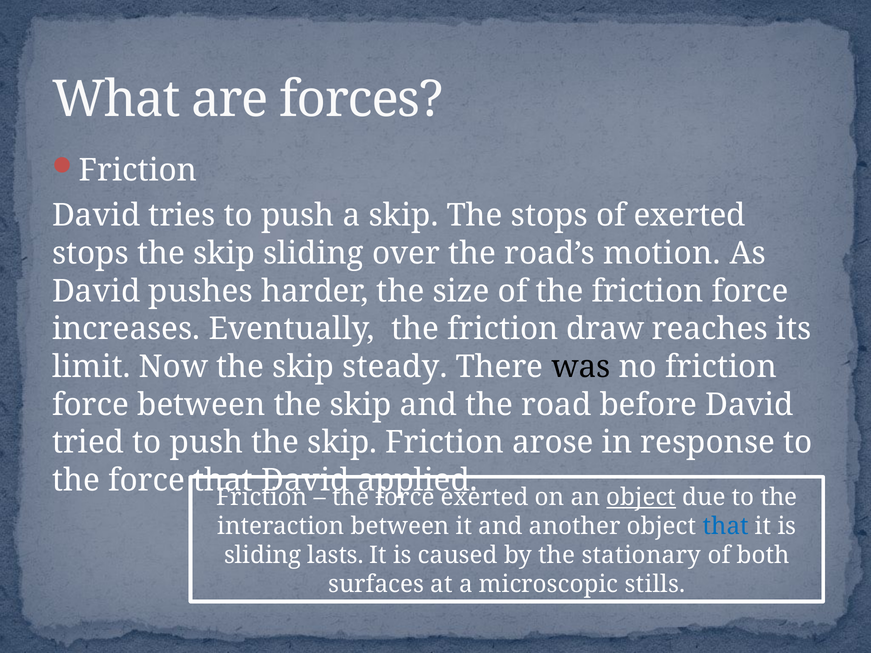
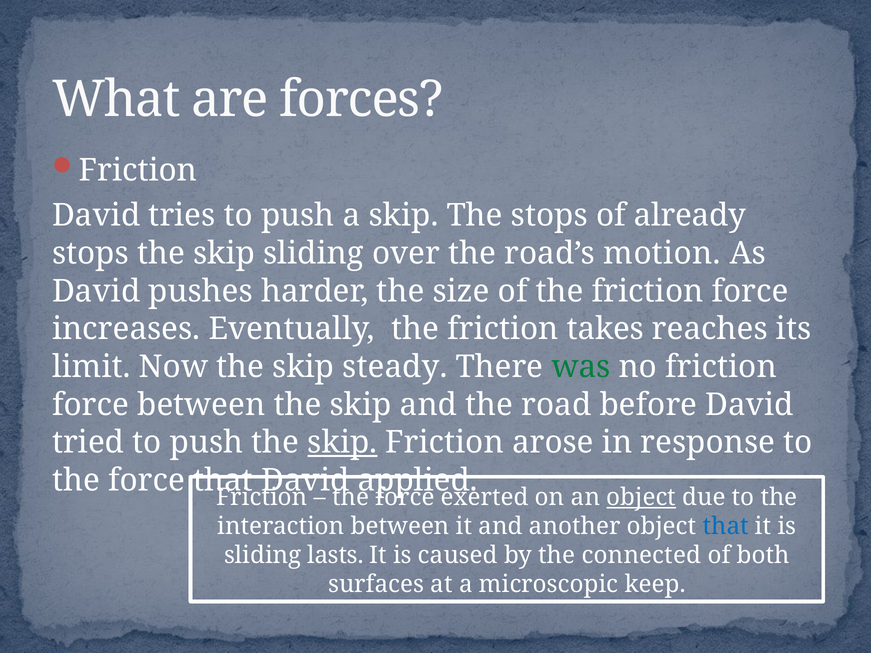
of exerted: exerted -> already (690, 216)
draw: draw -> takes (605, 329)
was colour: black -> green (581, 367)
skip underline: none -> present (342, 443)
stationary: stationary -> connected (641, 556)
stills: stills -> keep (655, 585)
